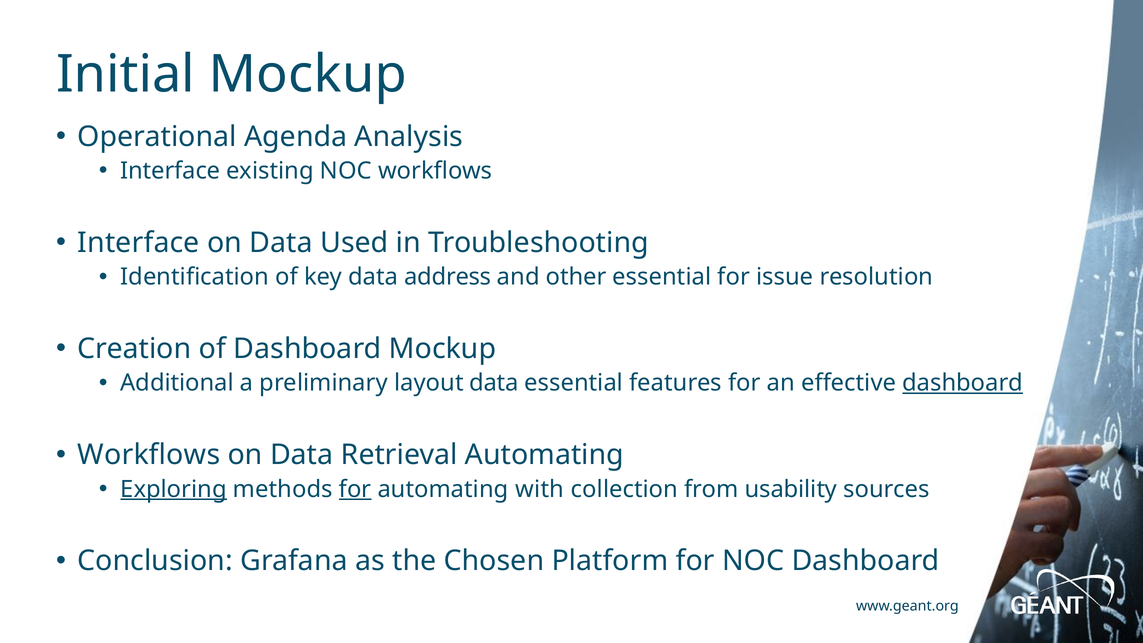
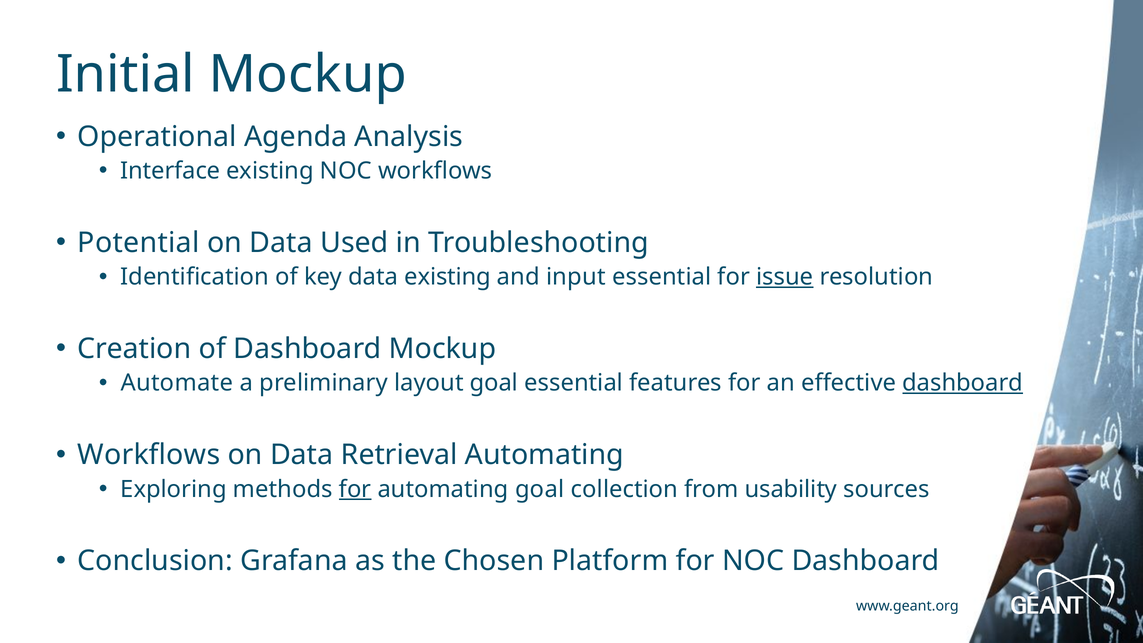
Interface: Interface -> Potential (138, 243)
data address: address -> existing (448, 277)
other: other -> input (576, 277)
issue underline: none -> present (785, 277)
Additional: Additional -> Automate (177, 383)
layout data: data -> goal (494, 383)
Exploring underline: present -> none (174, 489)
automating with: with -> goal (540, 489)
